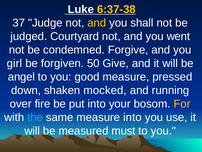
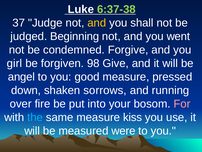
6:37-38 colour: yellow -> light green (116, 9)
Courtyard: Courtyard -> Beginning (75, 36)
50: 50 -> 98 (93, 63)
mocked: mocked -> sorrows (105, 90)
For colour: yellow -> pink (182, 104)
measure into: into -> kiss (133, 117)
must: must -> were (123, 130)
